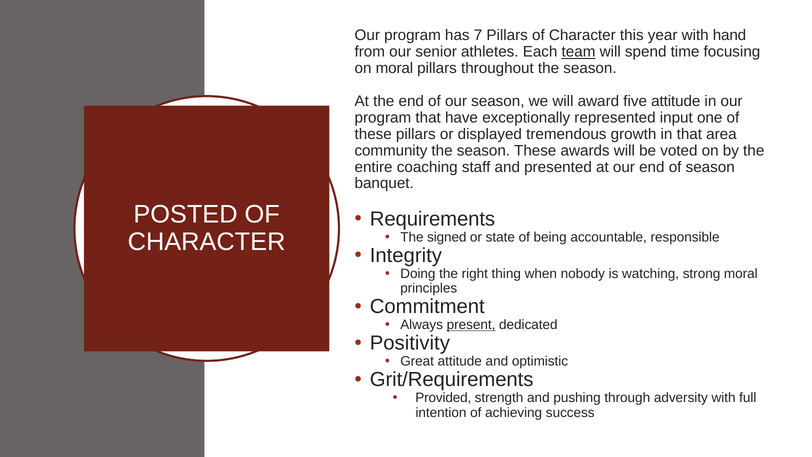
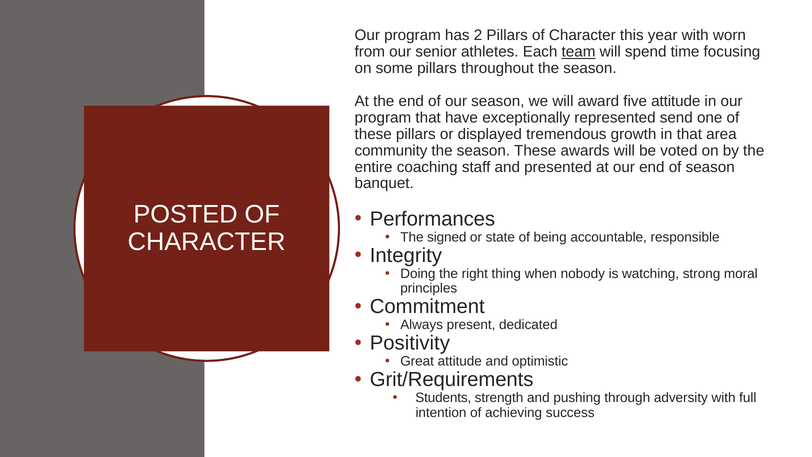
7: 7 -> 2 (478, 35)
hand: hand -> worn (729, 35)
on moral: moral -> some (394, 68)
input: input -> send (676, 118)
Requirements: Requirements -> Performances (432, 219)
present underline: present -> none (471, 325)
Provided: Provided -> Students (443, 398)
